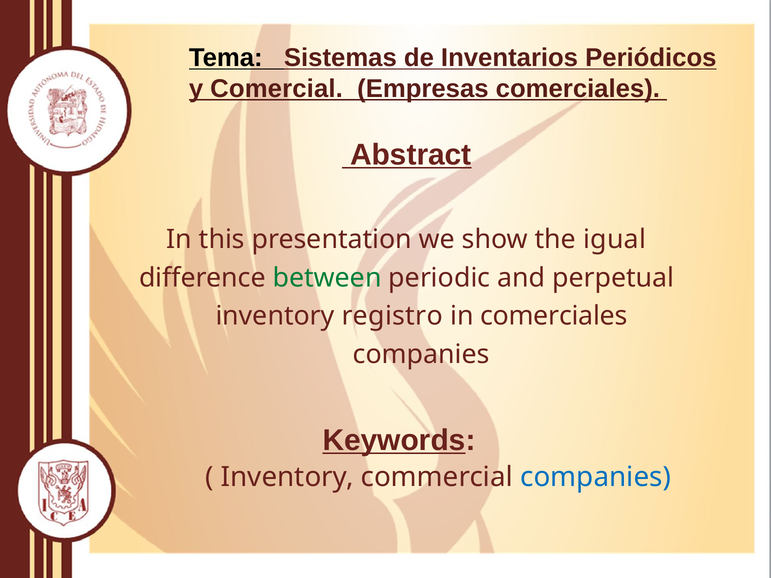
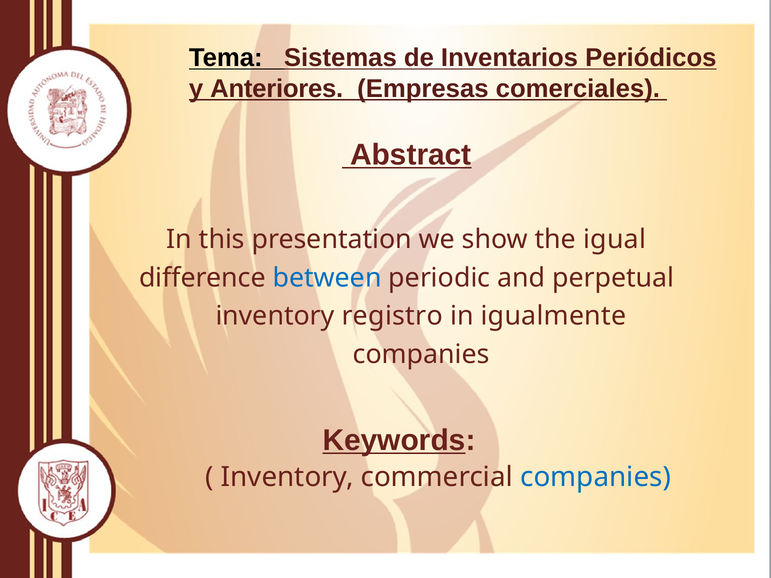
Comercial: Comercial -> Anteriores (277, 89)
between colour: green -> blue (327, 278)
in comerciales: comerciales -> igualmente (553, 316)
